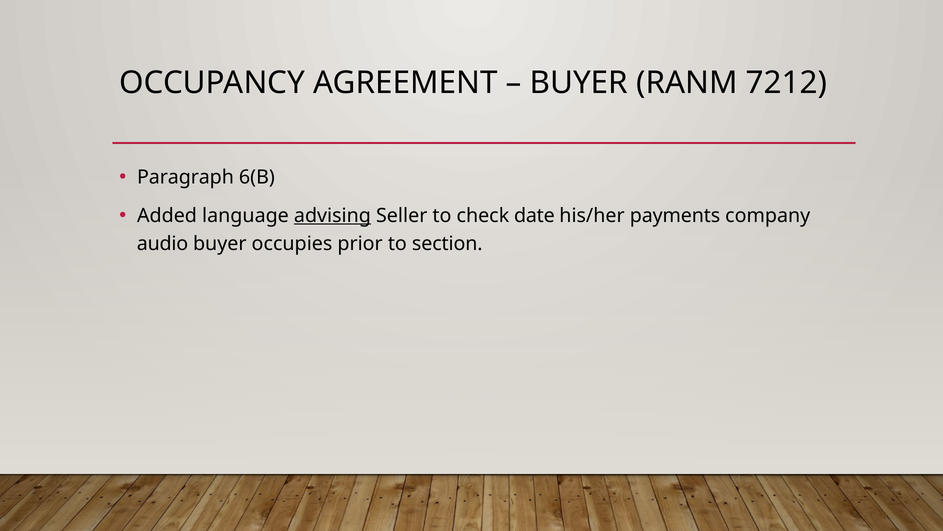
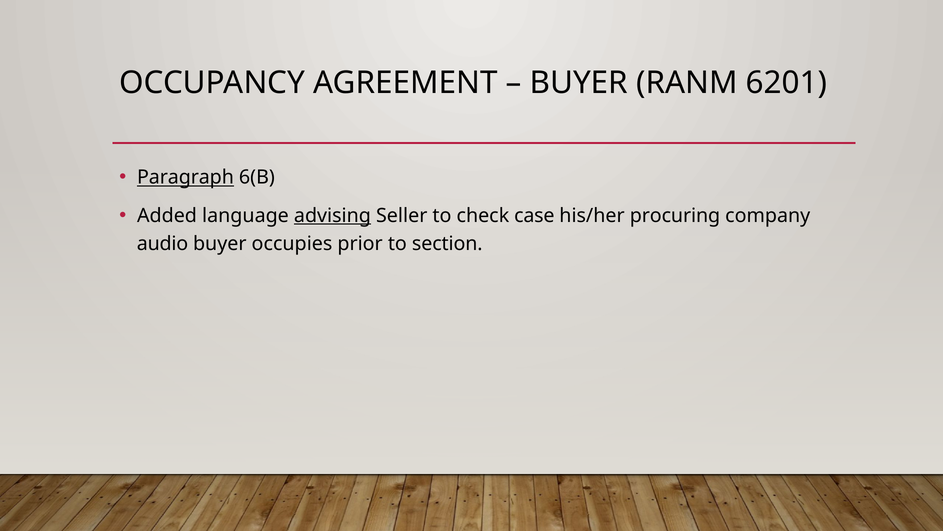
7212: 7212 -> 6201 (786, 83)
Paragraph underline: none -> present (185, 177)
date: date -> case (534, 215)
payments: payments -> procuring (675, 215)
